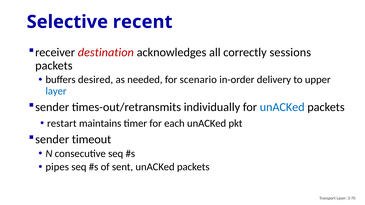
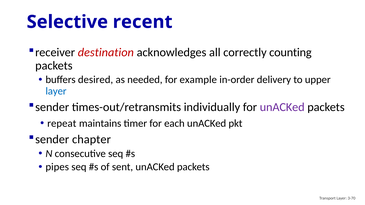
sessions: sessions -> counting (290, 52)
scenario: scenario -> example (198, 80)
unACKed colour: blue -> purple (282, 107)
restart: restart -> repeat (62, 124)
timeout: timeout -> chapter (91, 140)
